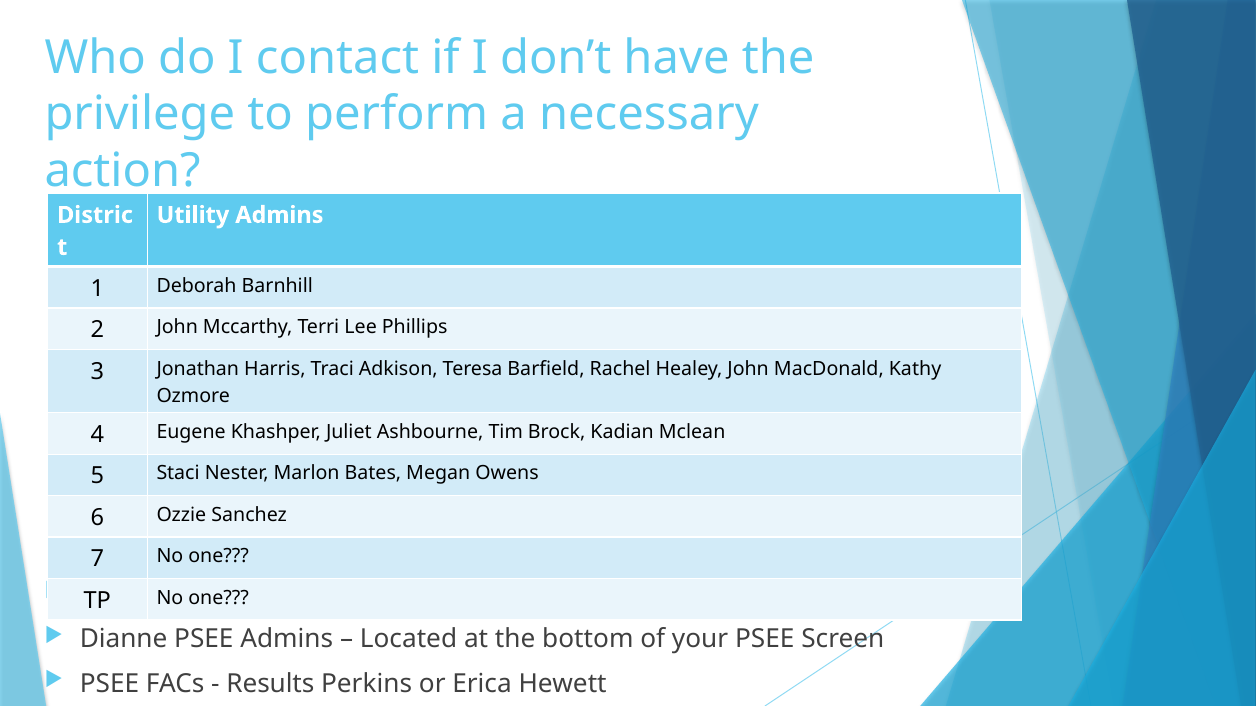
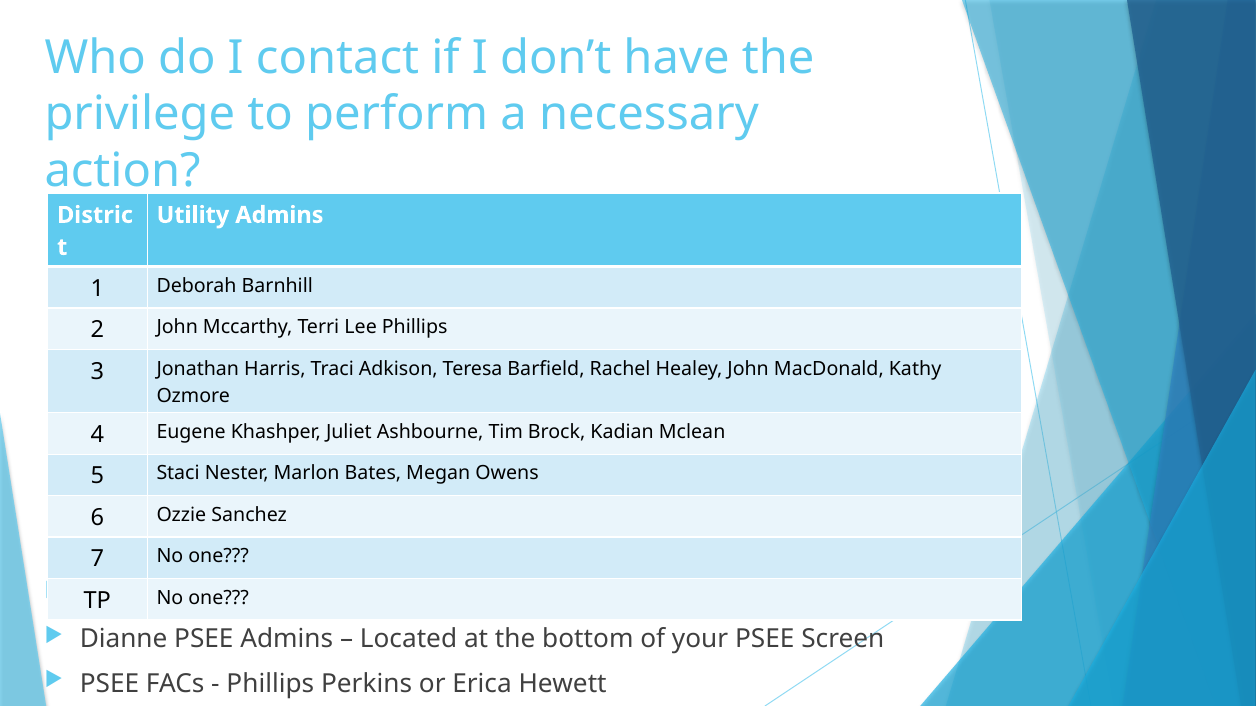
Results: Results -> Phillips (270, 684)
